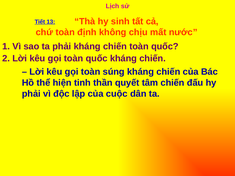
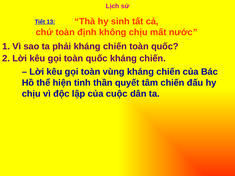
súng: súng -> vùng (114, 72)
phải: phải -> chịu (31, 94)
